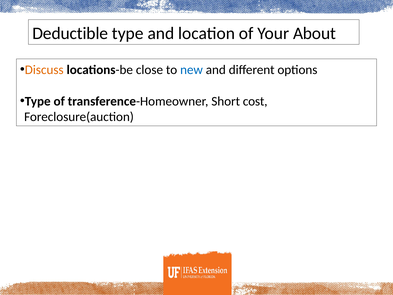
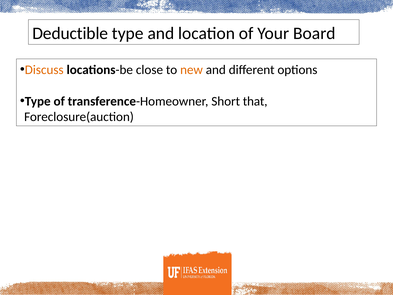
About: About -> Board (314, 33)
new colour: blue -> orange (191, 70)
cost: cost -> that (255, 101)
